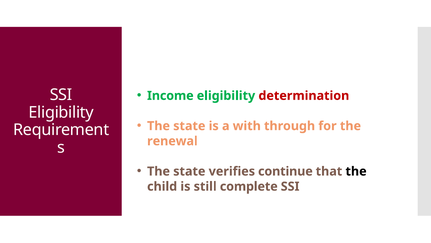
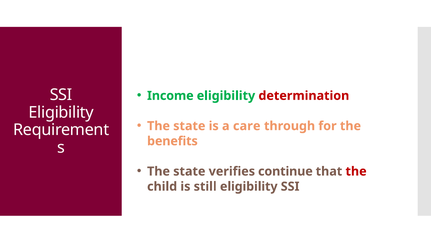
with: with -> care (247, 126)
renewal: renewal -> benefits (172, 141)
the colour: black -> red (356, 171)
still complete: complete -> eligibility (249, 186)
